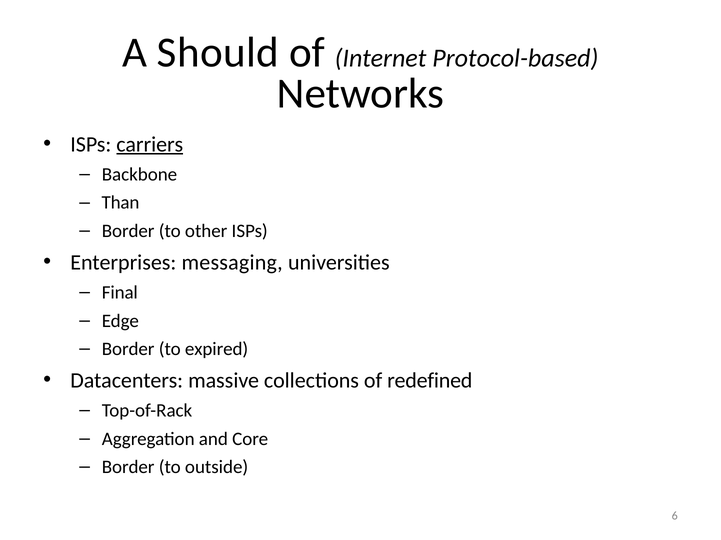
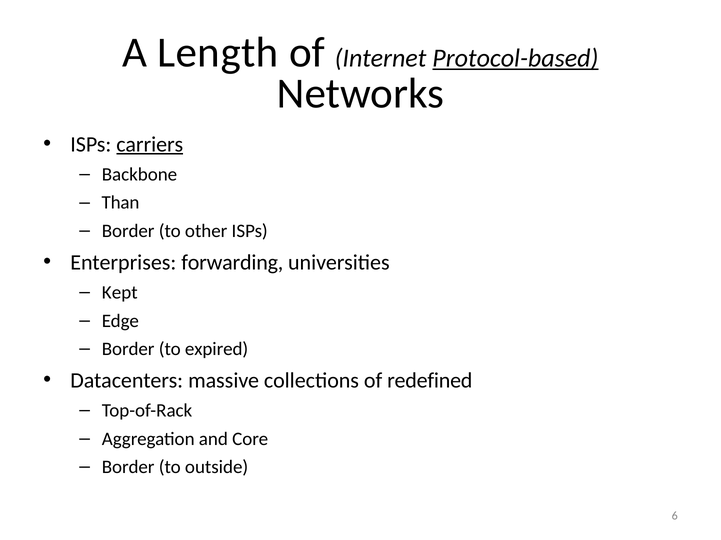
Should: Should -> Length (218, 52)
Protocol-based underline: none -> present (515, 58)
messaging: messaging -> forwarding (232, 263)
Final: Final -> Kept (120, 293)
